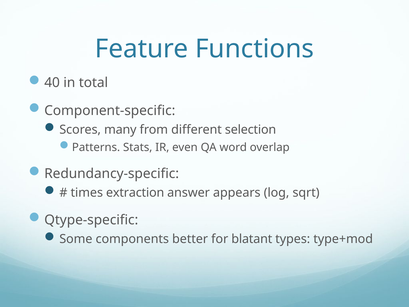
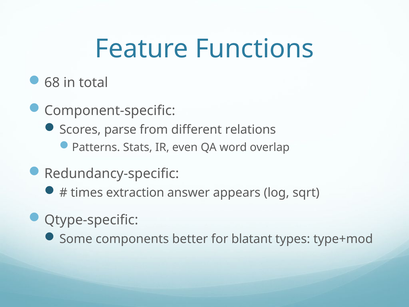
40: 40 -> 68 (52, 83)
many: many -> parse (120, 129)
selection: selection -> relations (251, 129)
